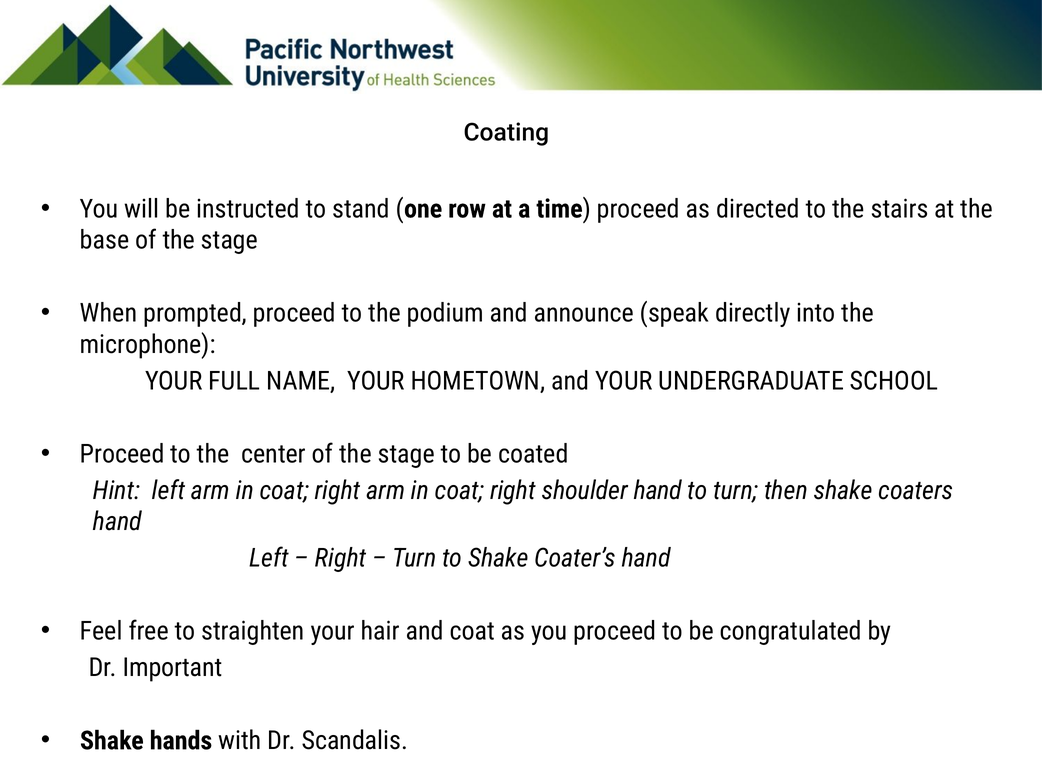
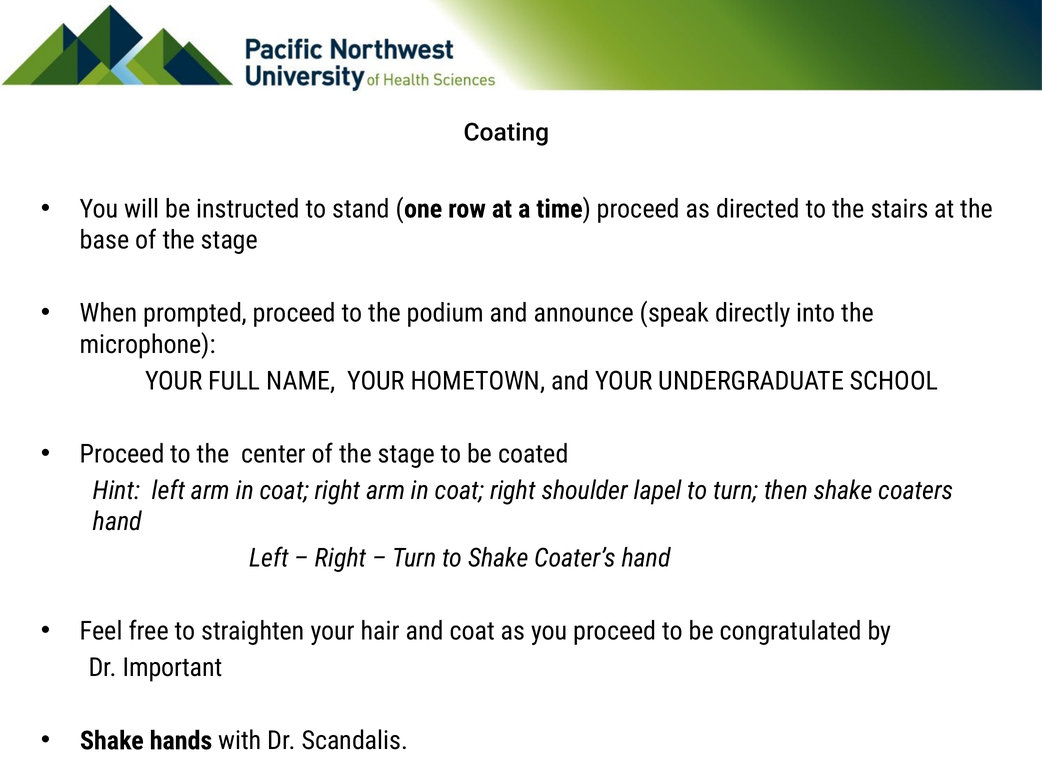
shoulder hand: hand -> lapel (658, 490)
